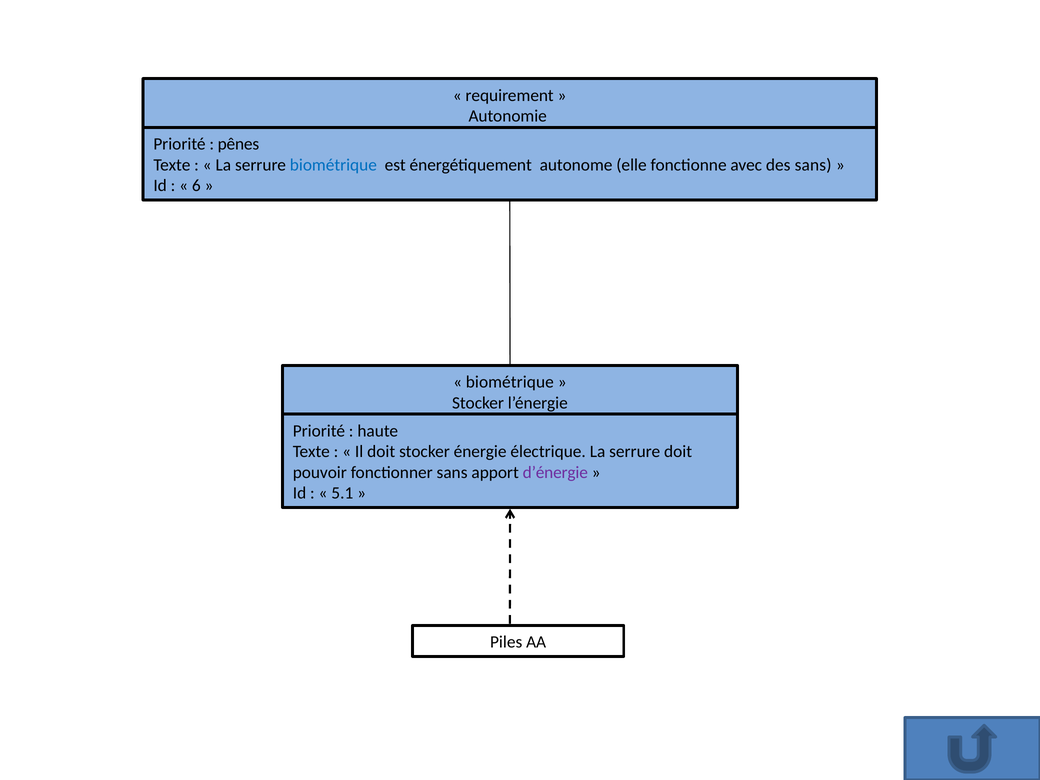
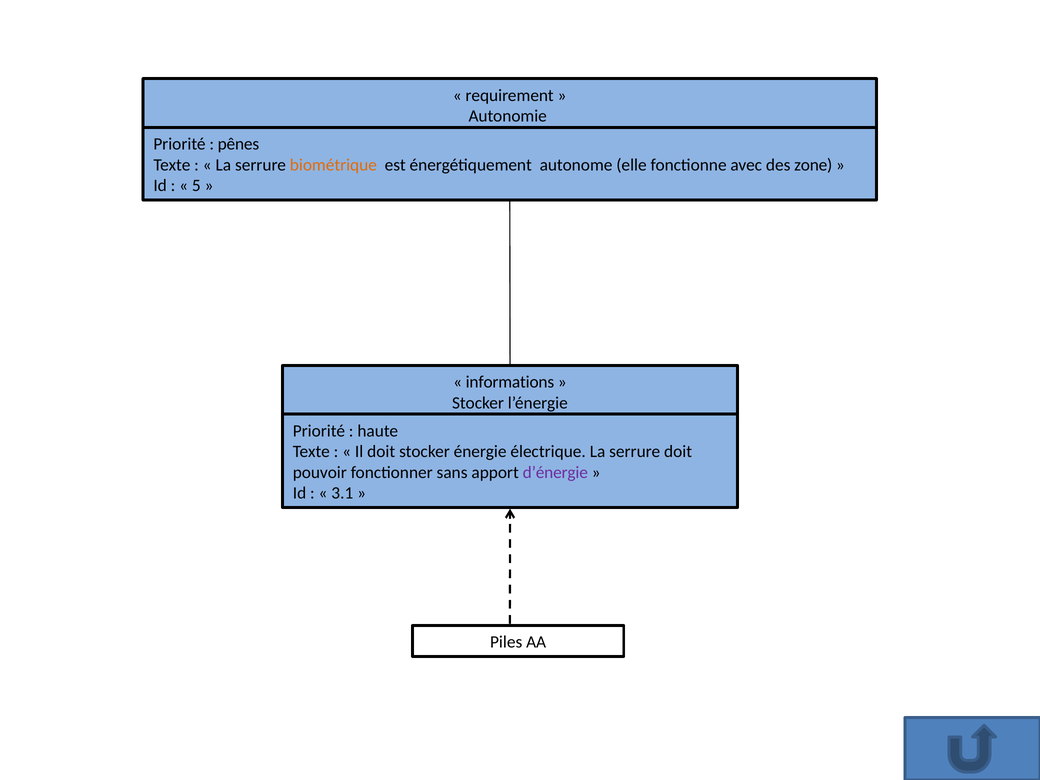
biométrique colour: blue -> orange (333, 165)
des sans: sans -> zone (813, 165)
6: 6 -> 5 (196, 186)
biométrique: biométrique -> informations (510, 382)
5.1: 5.1 -> 3.1 (342, 493)
